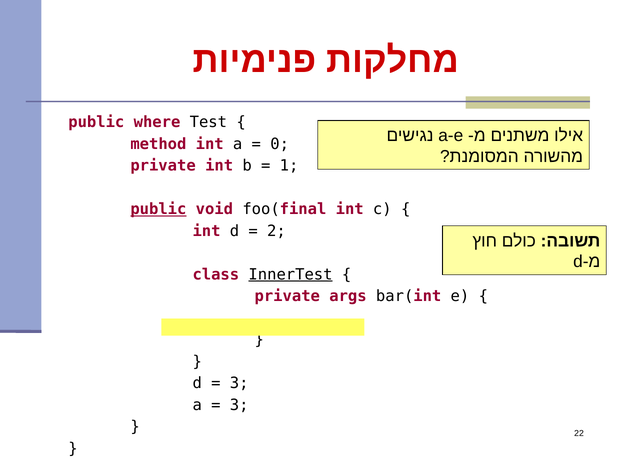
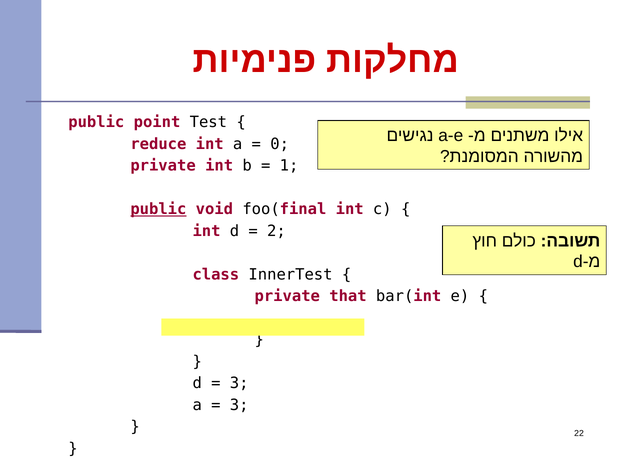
where: where -> point (157, 122)
method: method -> reduce (158, 144)
InnerTest underline: present -> none (291, 274)
args: args -> that (348, 296)
